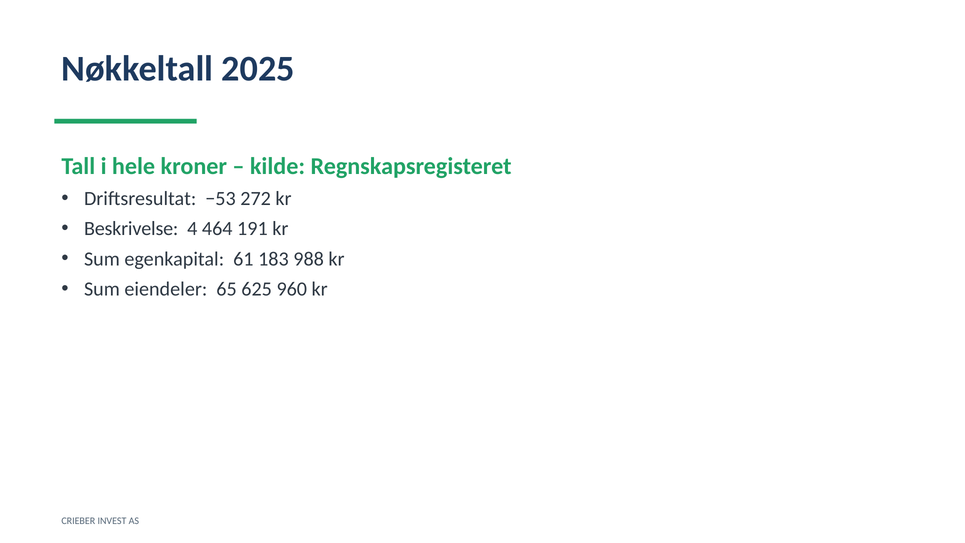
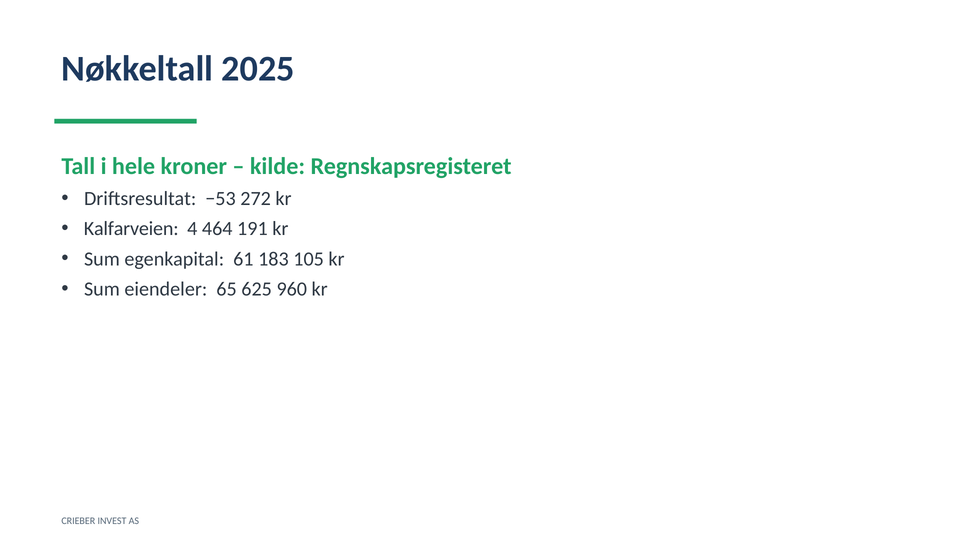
Beskrivelse: Beskrivelse -> Kalfarveien (131, 229)
988: 988 -> 105 (309, 259)
